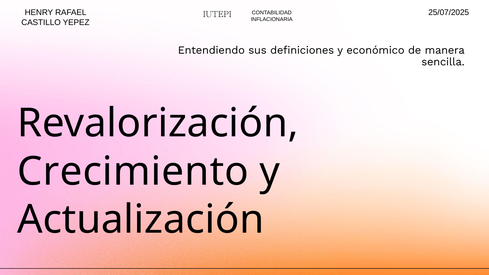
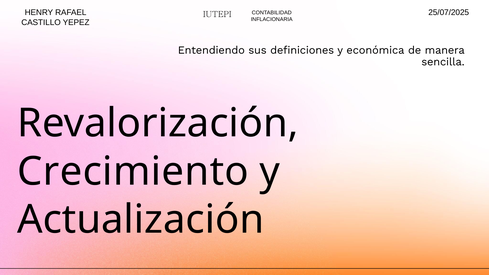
económico: económico -> económica (375, 50)
